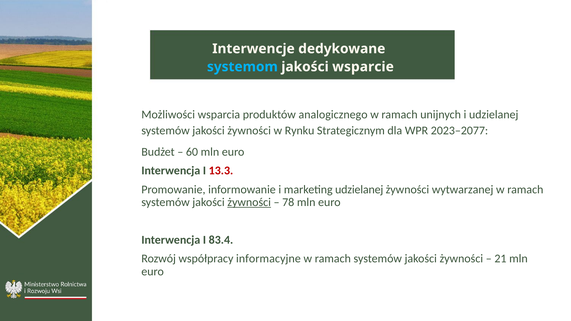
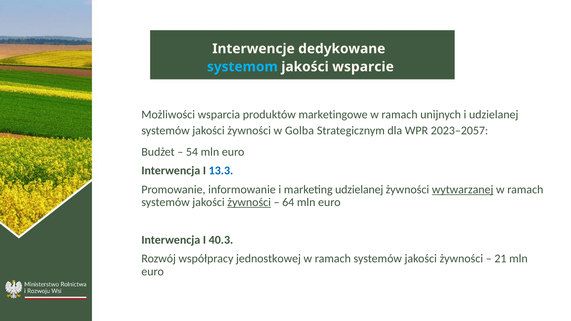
analogicznego: analogicznego -> marketingowe (333, 115)
Rynku: Rynku -> Golba (299, 130)
2023–2077: 2023–2077 -> 2023–2057 (459, 130)
60: 60 -> 54 (192, 152)
13.3 colour: red -> blue (221, 171)
wytwarzanej underline: none -> present (463, 190)
78: 78 -> 64 (288, 202)
83.4: 83.4 -> 40.3 (221, 240)
informacyjne: informacyjne -> jednostkowej (268, 259)
